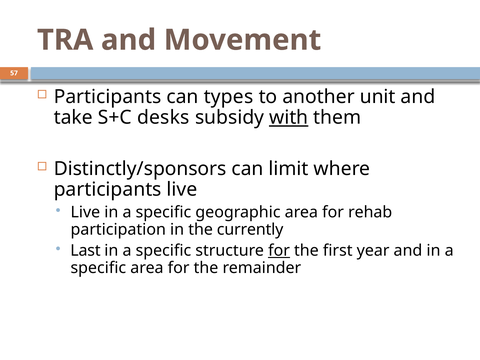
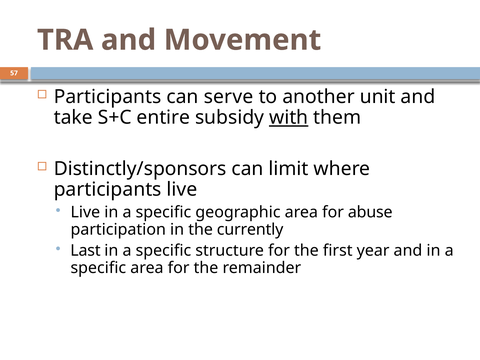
types: types -> serve (229, 97)
desks: desks -> entire (163, 118)
rehab: rehab -> abuse (370, 212)
for underline: present -> none (279, 251)
